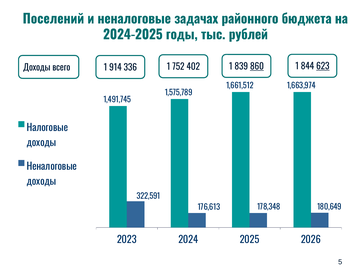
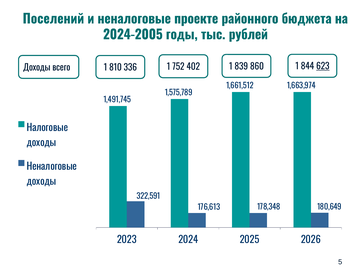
задачах: задачах -> проекте (196, 19)
2024-2025: 2024-2025 -> 2024-2005 (133, 35)
914: 914 -> 810 (115, 68)
860 underline: present -> none (257, 67)
